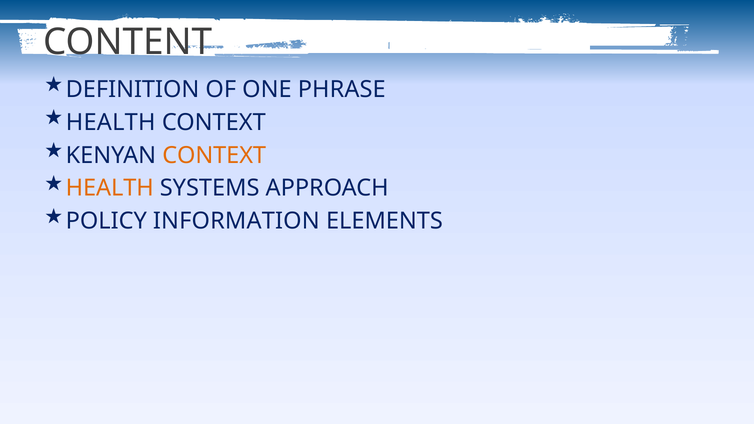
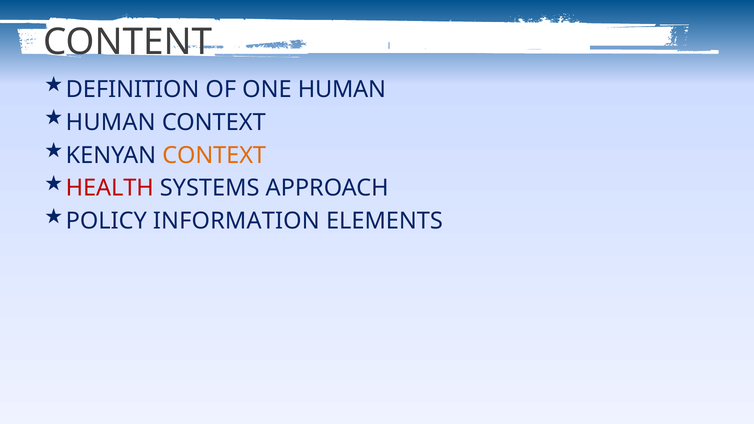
ONE PHRASE: PHRASE -> HUMAN (342, 89)
HEALTH: HEALTH -> HUMAN (111, 122)
HEALTH colour: orange -> red (110, 188)
